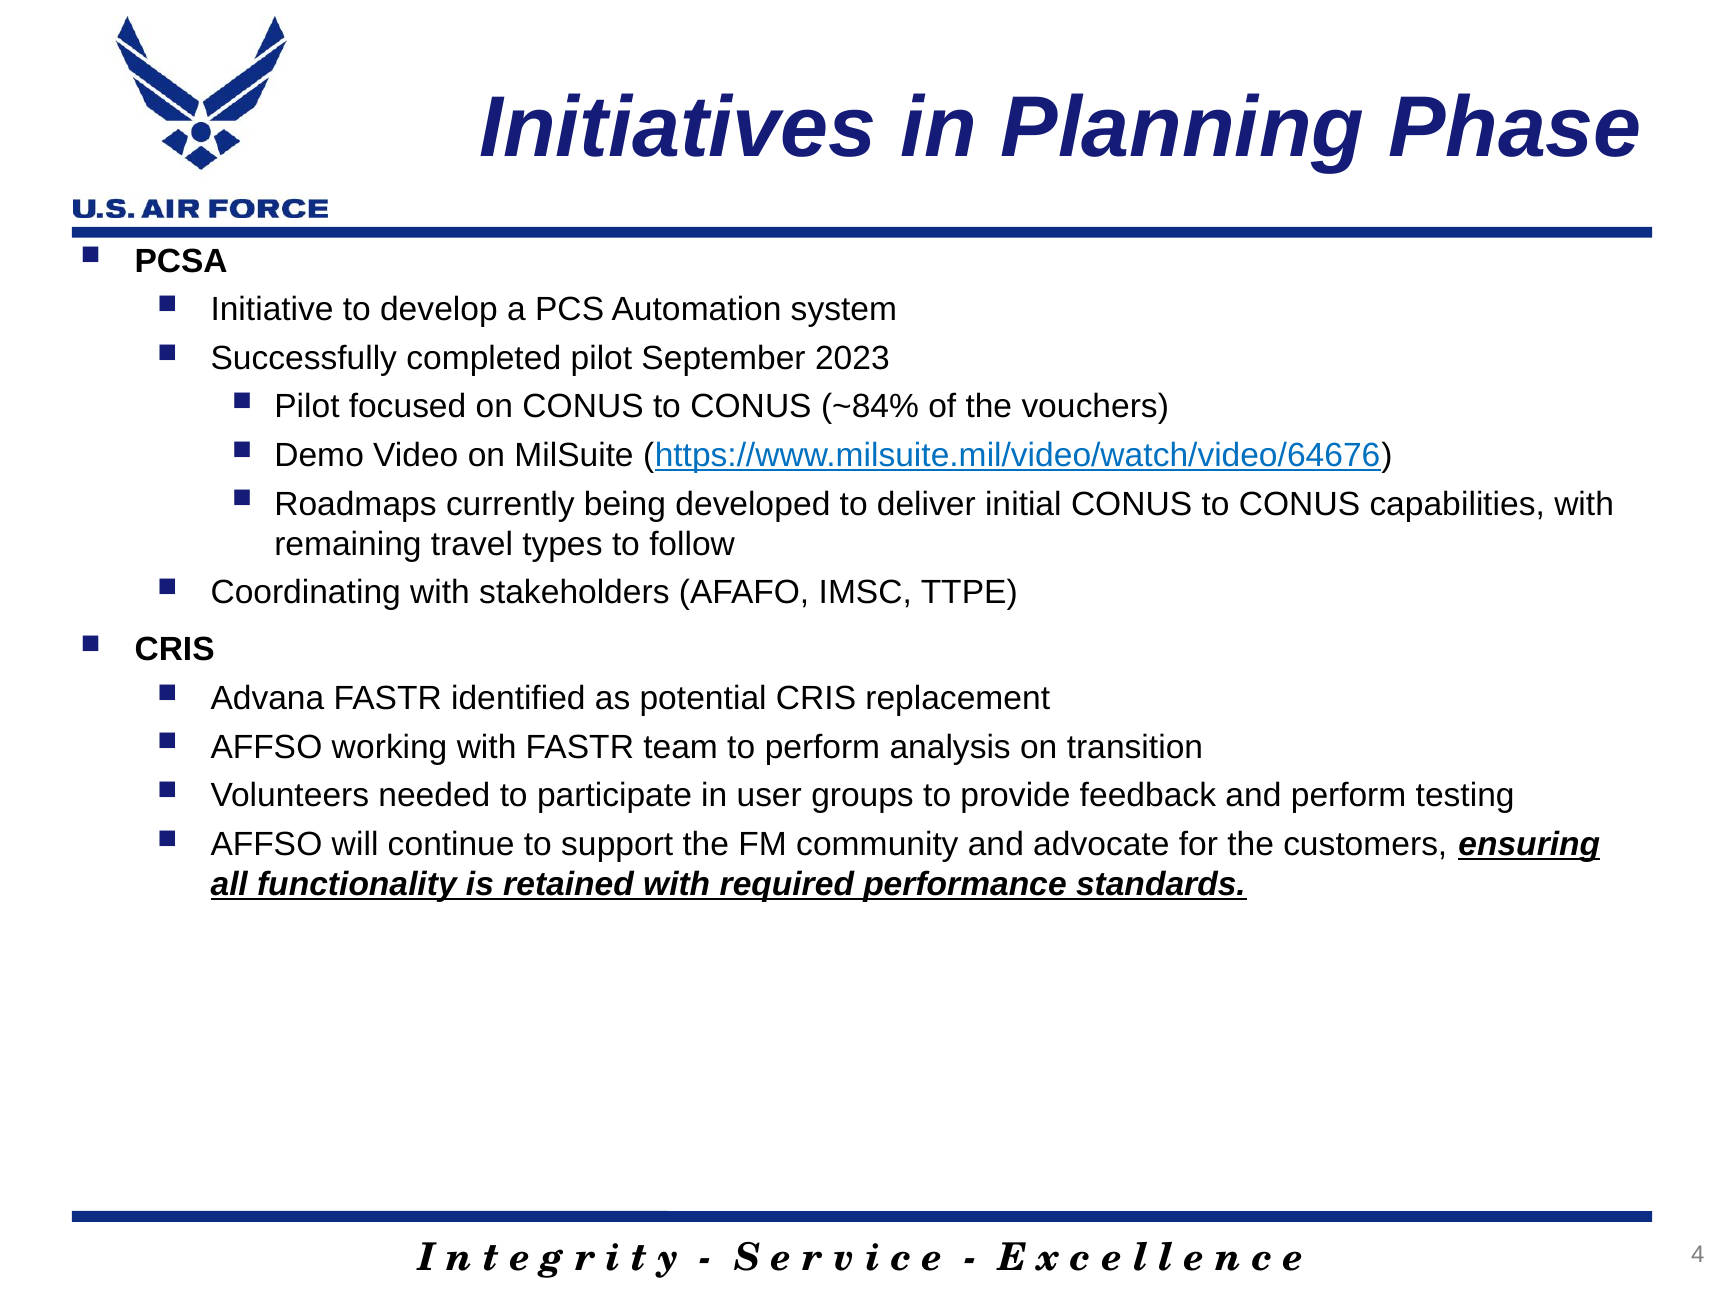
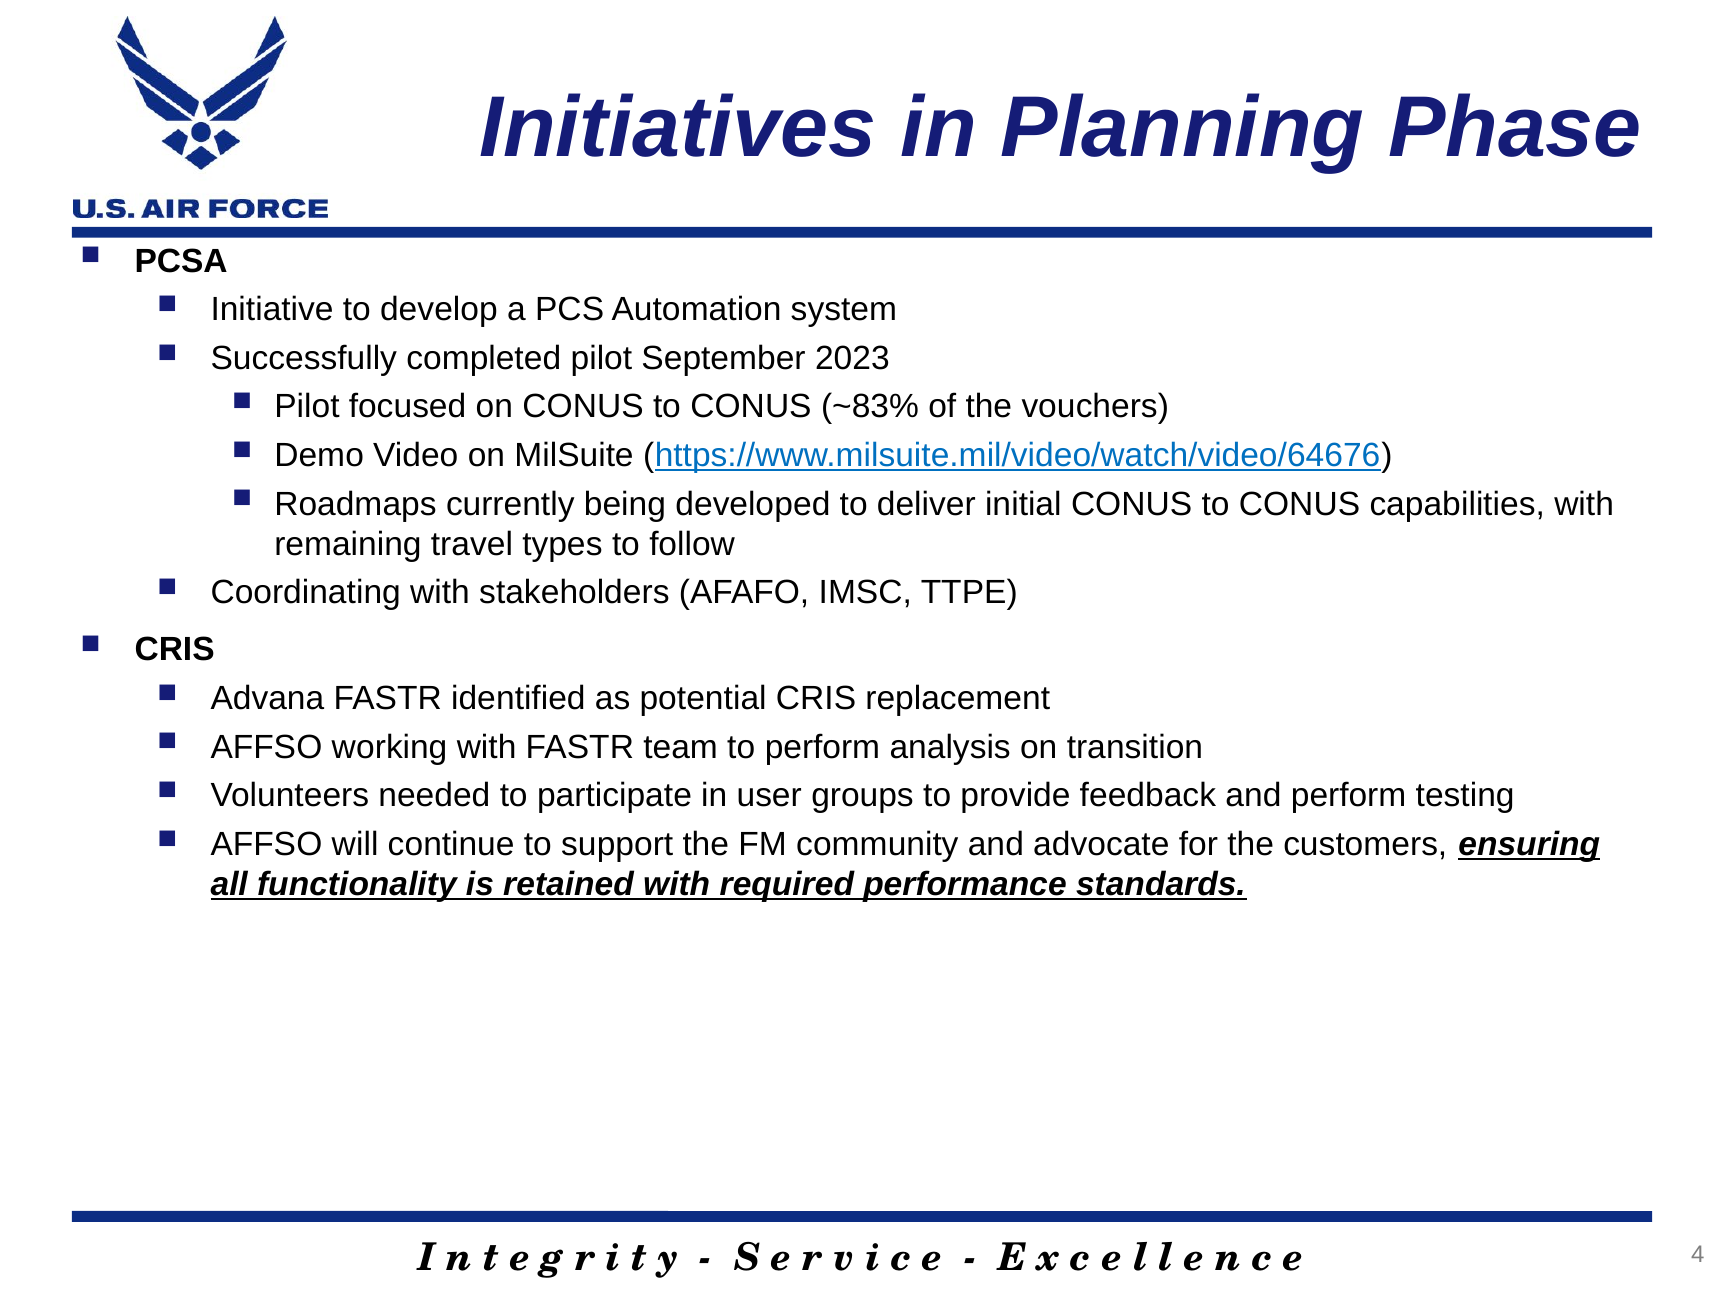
~84%: ~84% -> ~83% (870, 407)
